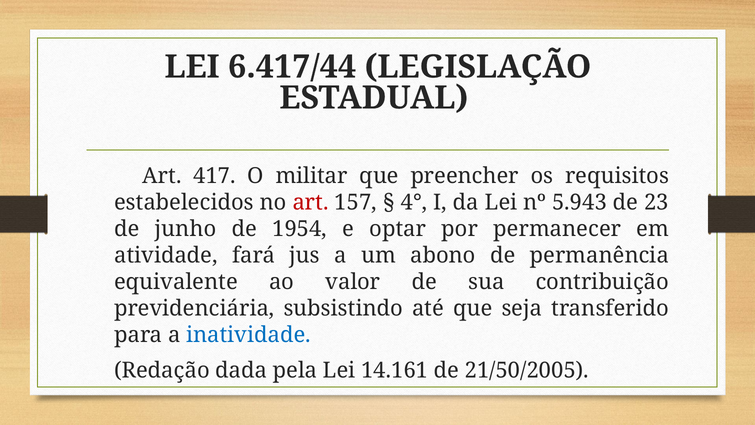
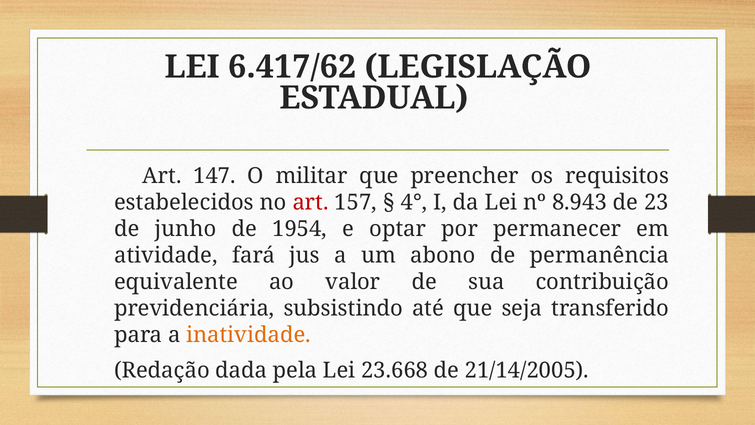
6.417/44: 6.417/44 -> 6.417/62 (292, 67)
417: 417 -> 147 (215, 176)
5.943: 5.943 -> 8.943 (579, 202)
inatividade colour: blue -> orange (248, 335)
14.161: 14.161 -> 23.668 (395, 370)
21/50/2005: 21/50/2005 -> 21/14/2005 (527, 370)
